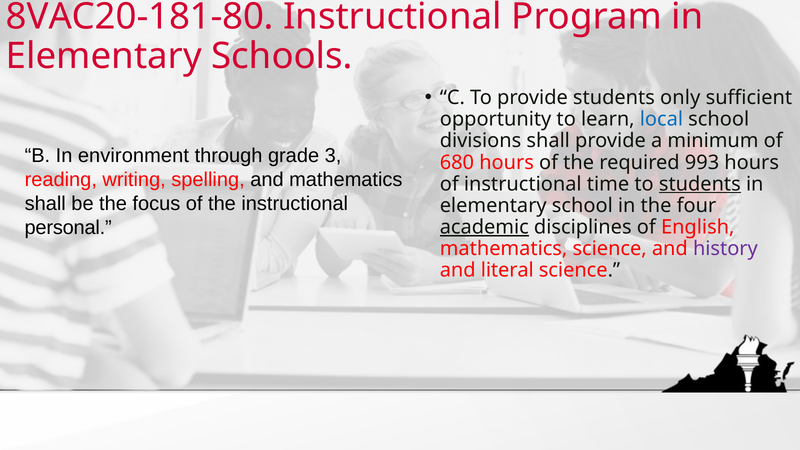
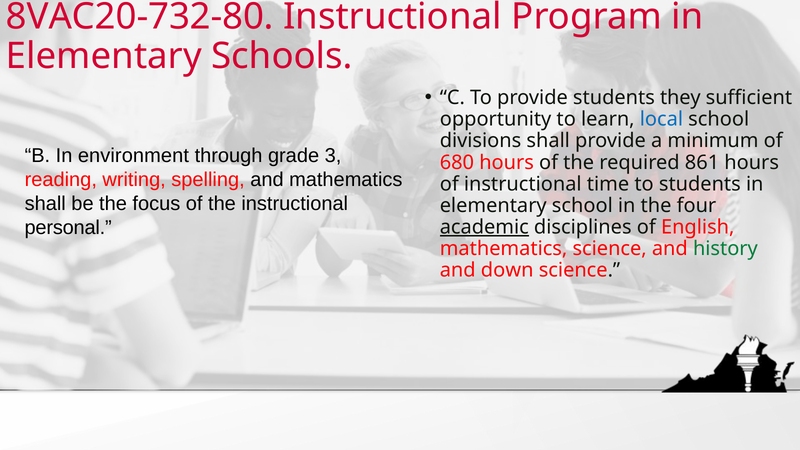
8VAC20-181-80: 8VAC20-181-80 -> 8VAC20-732-80 (140, 16)
only: only -> they (680, 98)
993: 993 -> 861 (702, 162)
students underline: present -> none (700, 184)
history colour: purple -> green (725, 249)
literal: literal -> down (507, 270)
